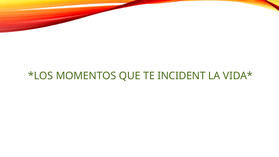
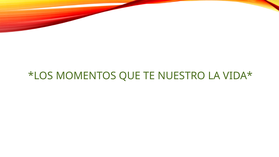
INCIDENT: INCIDENT -> NUESTRO (181, 76)
